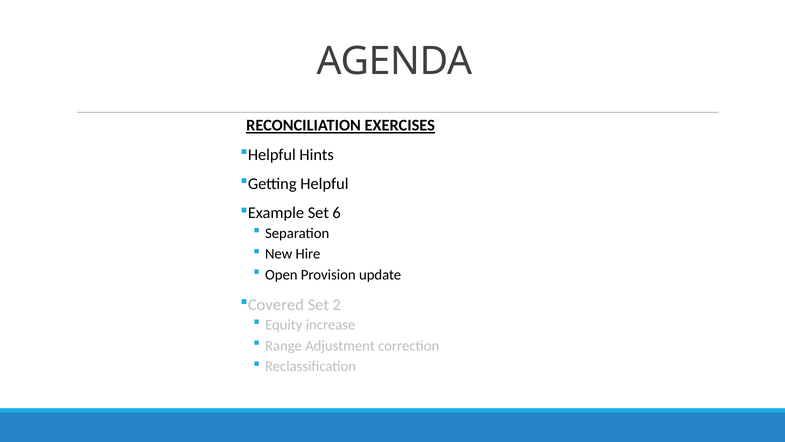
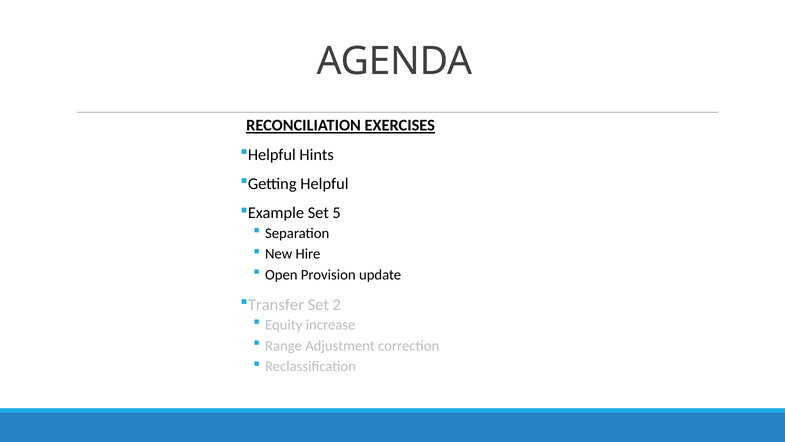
6: 6 -> 5 (337, 213)
Covered: Covered -> Transfer (276, 304)
